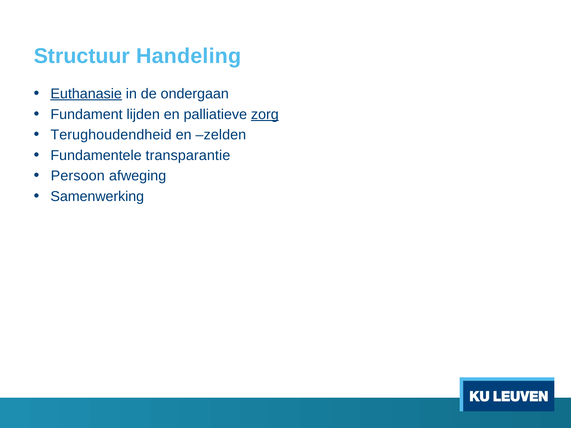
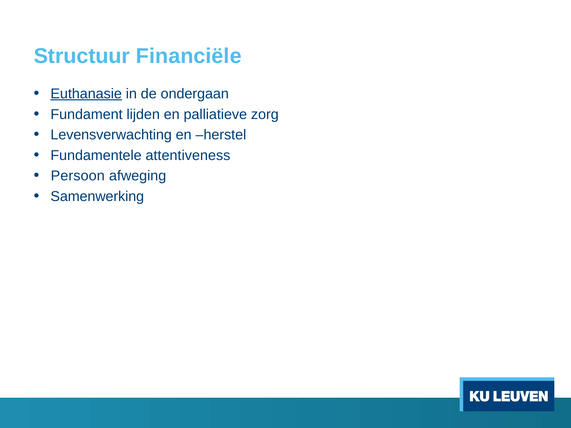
Handeling: Handeling -> Financiële (189, 56)
zorg underline: present -> none (265, 114)
Terughoudendheid: Terughoudendheid -> Levensverwachting (111, 135)
zelden: zelden -> herstel (221, 135)
transparantie: transparantie -> attentiveness (188, 155)
